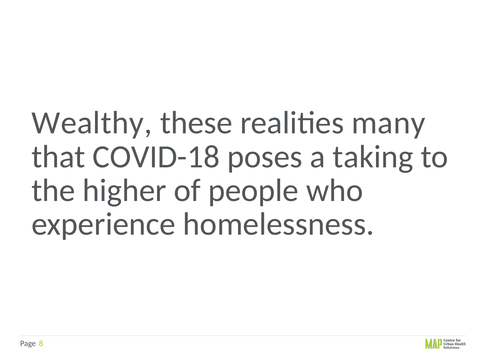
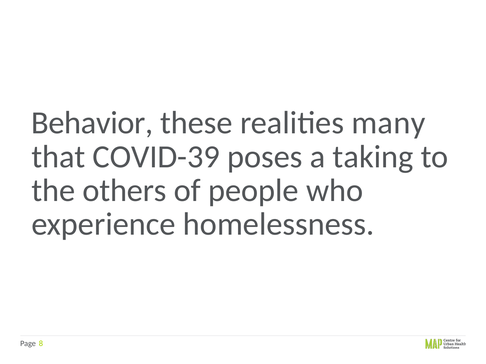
Wealthy: Wealthy -> Behavior (92, 123)
COVID-18: COVID-18 -> COVID-39 (156, 157)
higher: higher -> others (125, 191)
